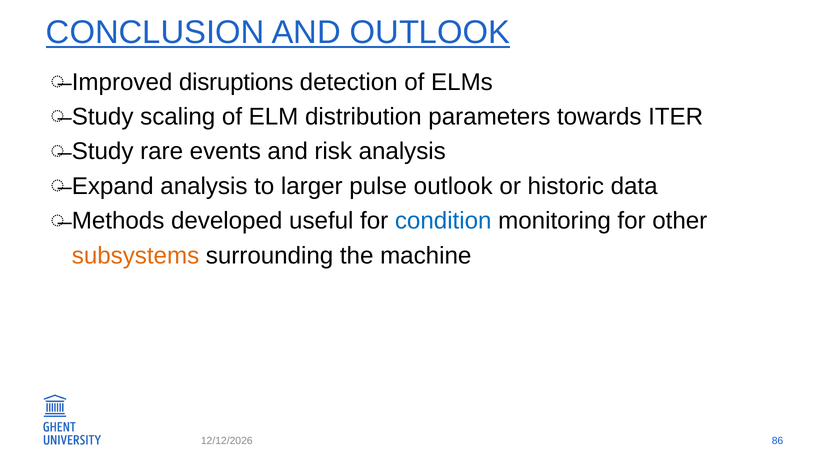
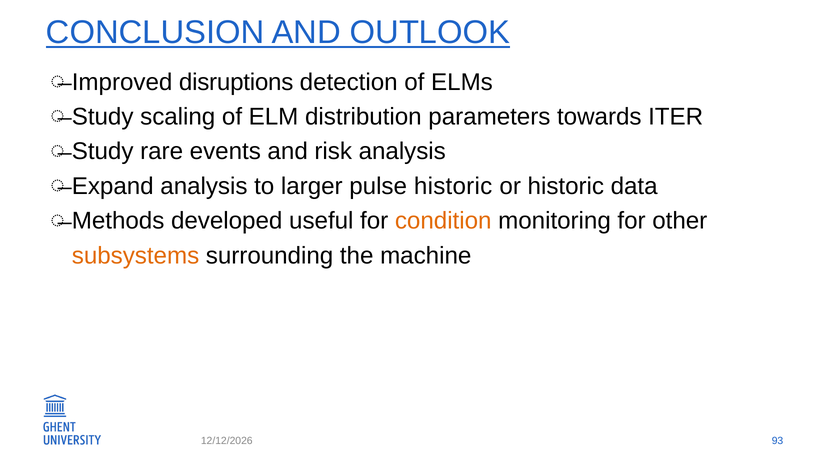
pulse outlook: outlook -> historic (453, 186)
condition colour: blue -> orange (443, 221)
86: 86 -> 93 (778, 441)
